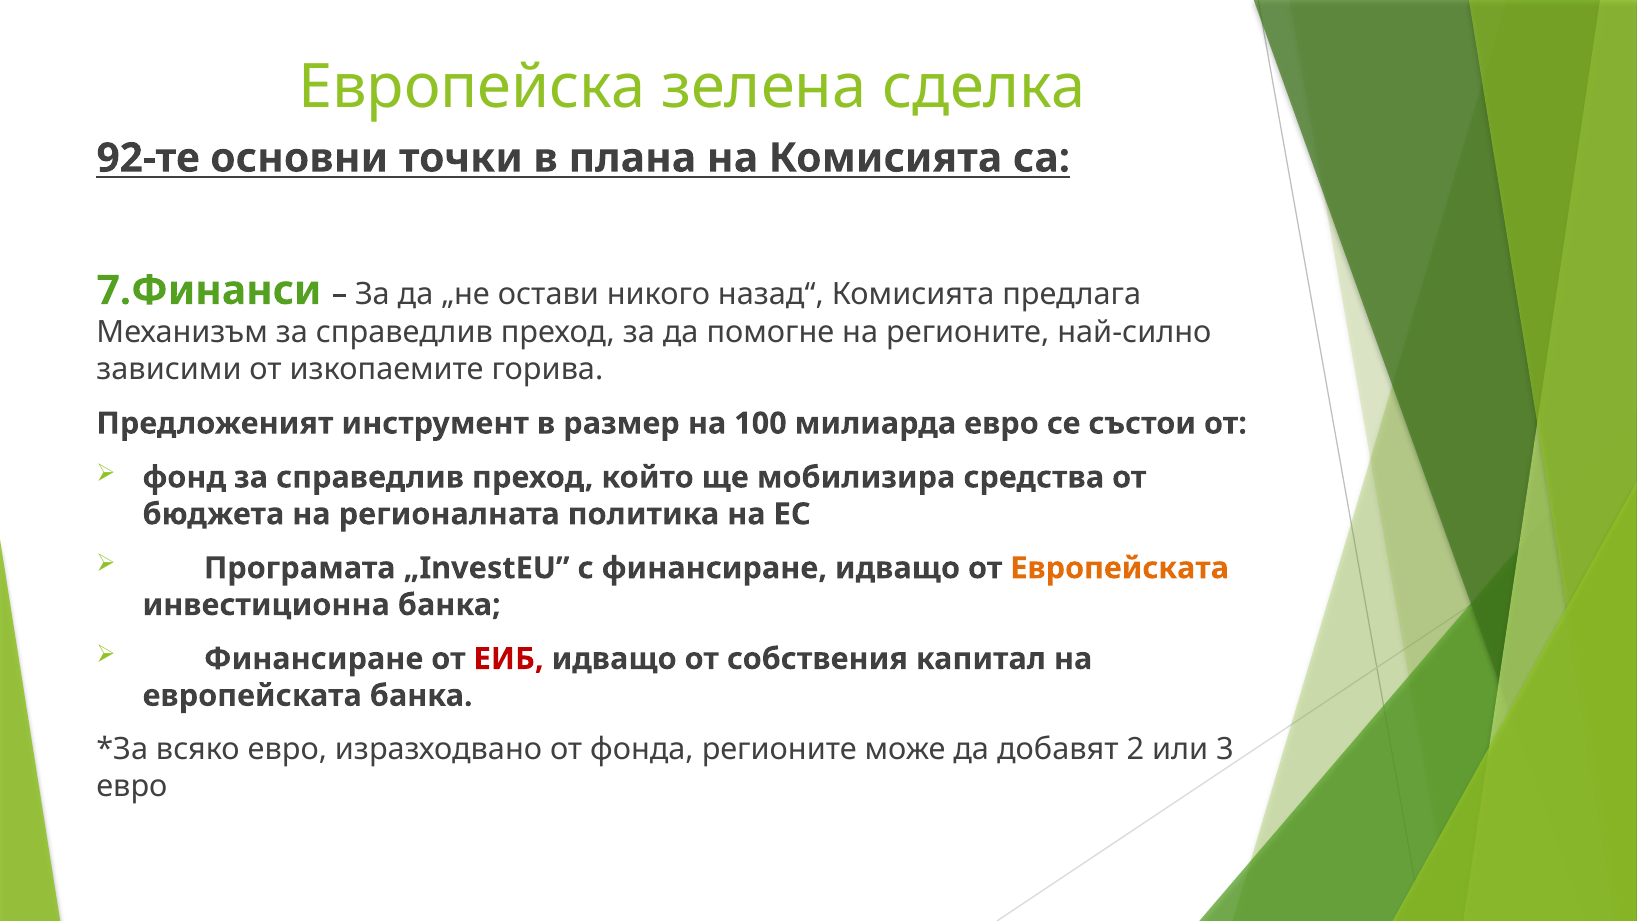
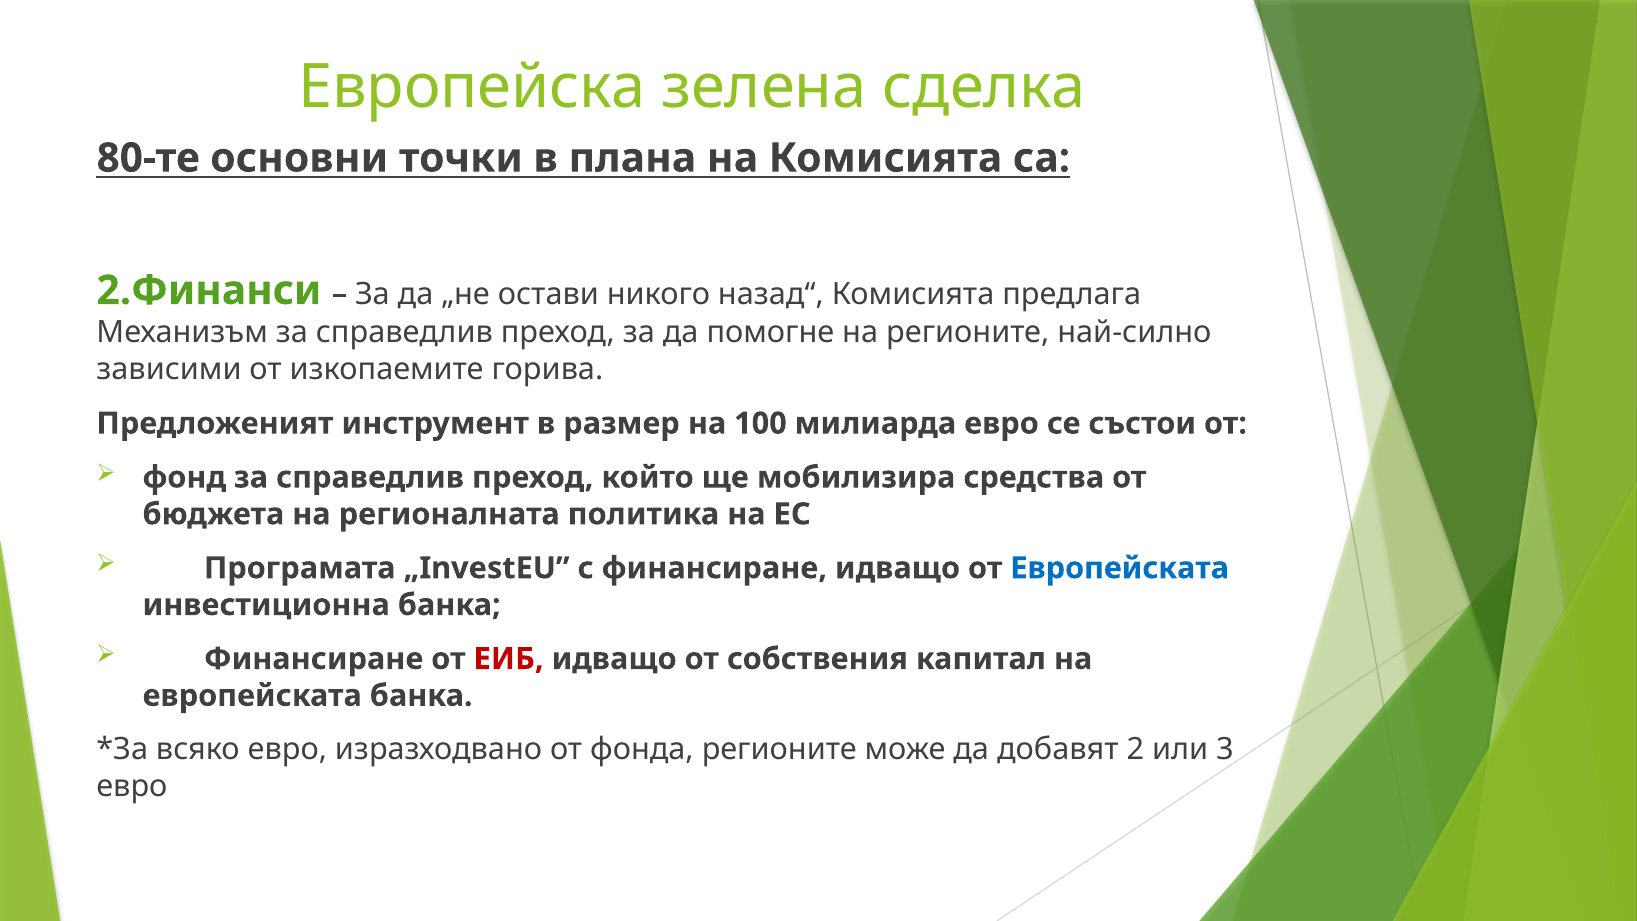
92-те: 92-те -> 80-те (148, 158)
7.Финанси: 7.Финанси -> 2.Финанси (209, 290)
Европейската colour: orange -> blue (1120, 568)
